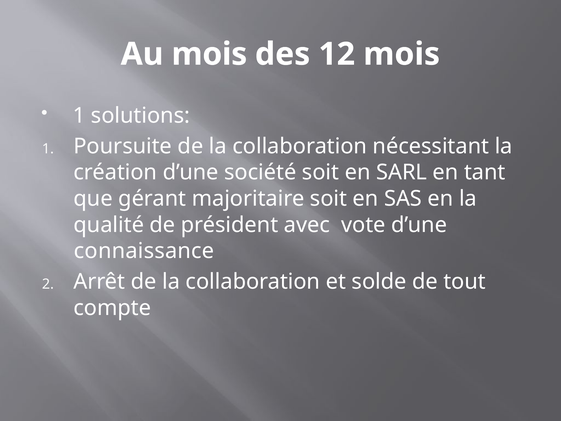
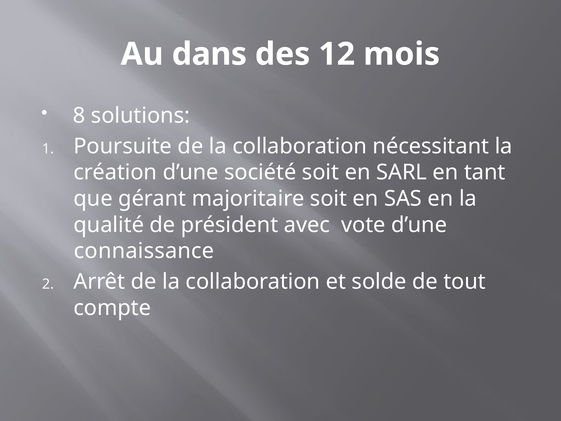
Au mois: mois -> dans (209, 54)
1: 1 -> 8 (79, 116)
